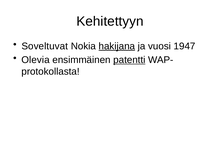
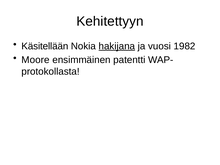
Soveltuvat: Soveltuvat -> Käsitellään (45, 46)
1947: 1947 -> 1982 (185, 46)
Olevia: Olevia -> Moore (36, 60)
patentti underline: present -> none (129, 60)
